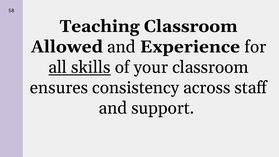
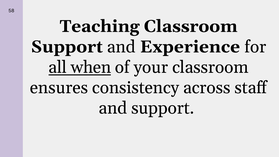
Allowed: Allowed -> Support (67, 47)
skills: skills -> when (91, 67)
